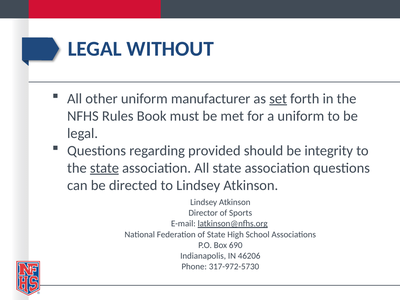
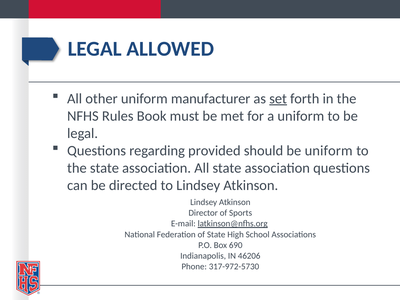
WITHOUT: WITHOUT -> ALLOWED (170, 49)
be integrity: integrity -> uniform (329, 151)
state underline: present -> none (104, 168)
